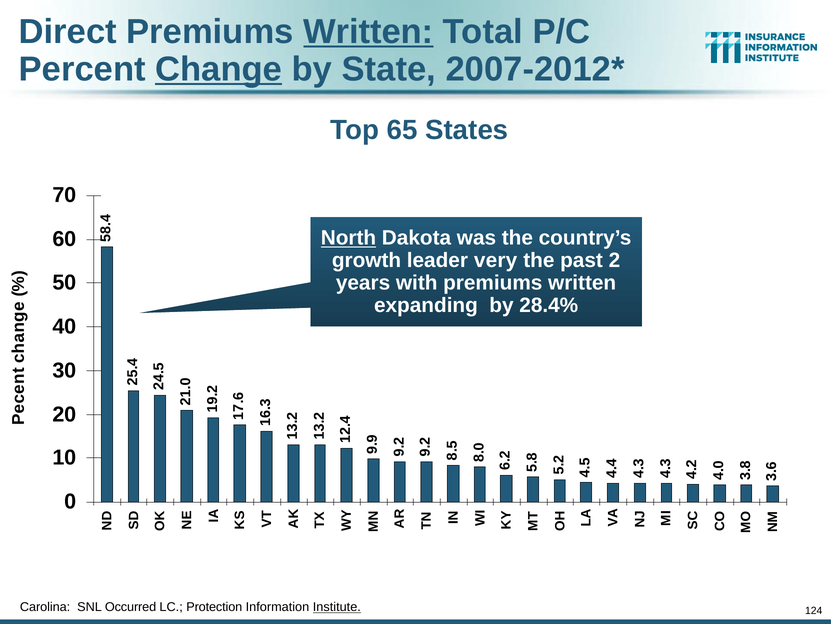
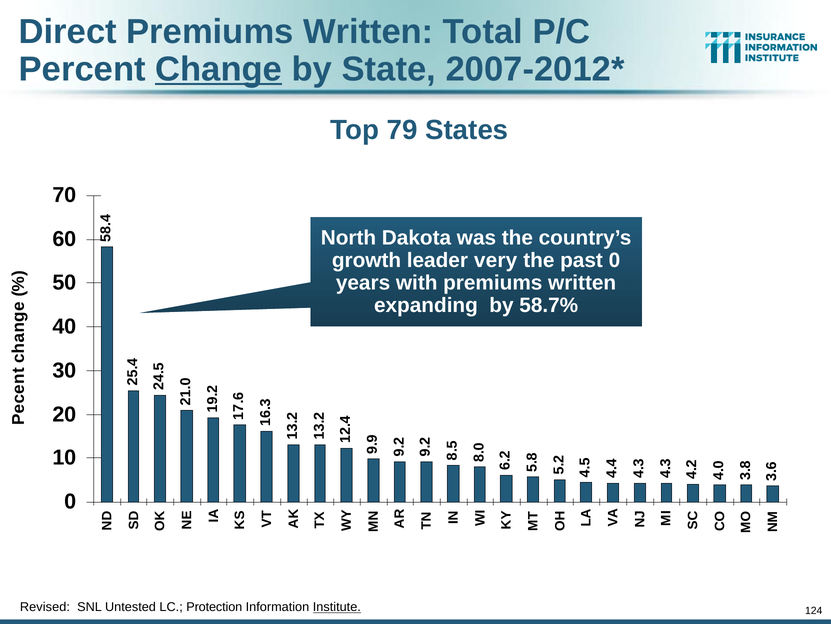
Written underline: present -> none (368, 32)
65: 65 -> 79 (402, 130)
North underline: present -> none (348, 238)
past 2: 2 -> 0 (614, 260)
28.4%: 28.4% -> 58.7% (549, 305)
Carolina: Carolina -> Revised (45, 606)
Occurred: Occurred -> Untested (130, 606)
